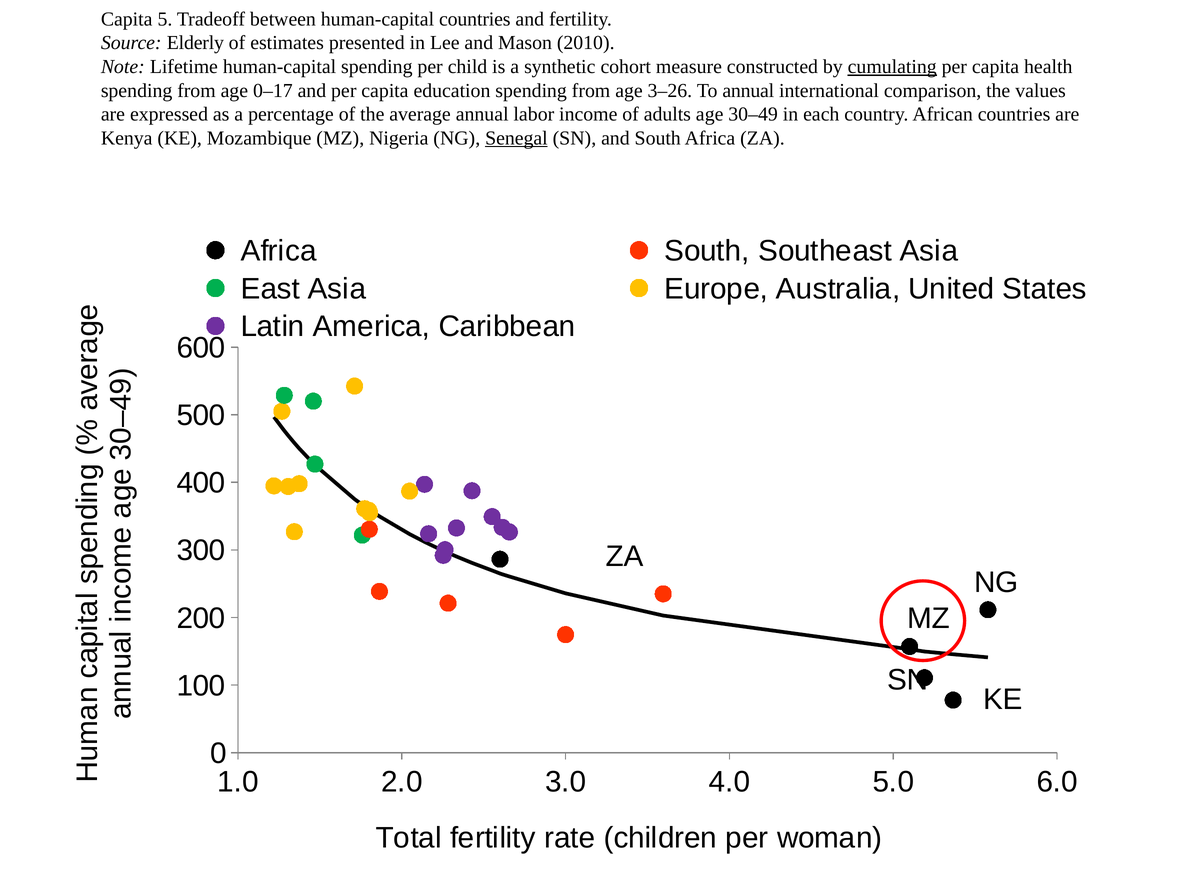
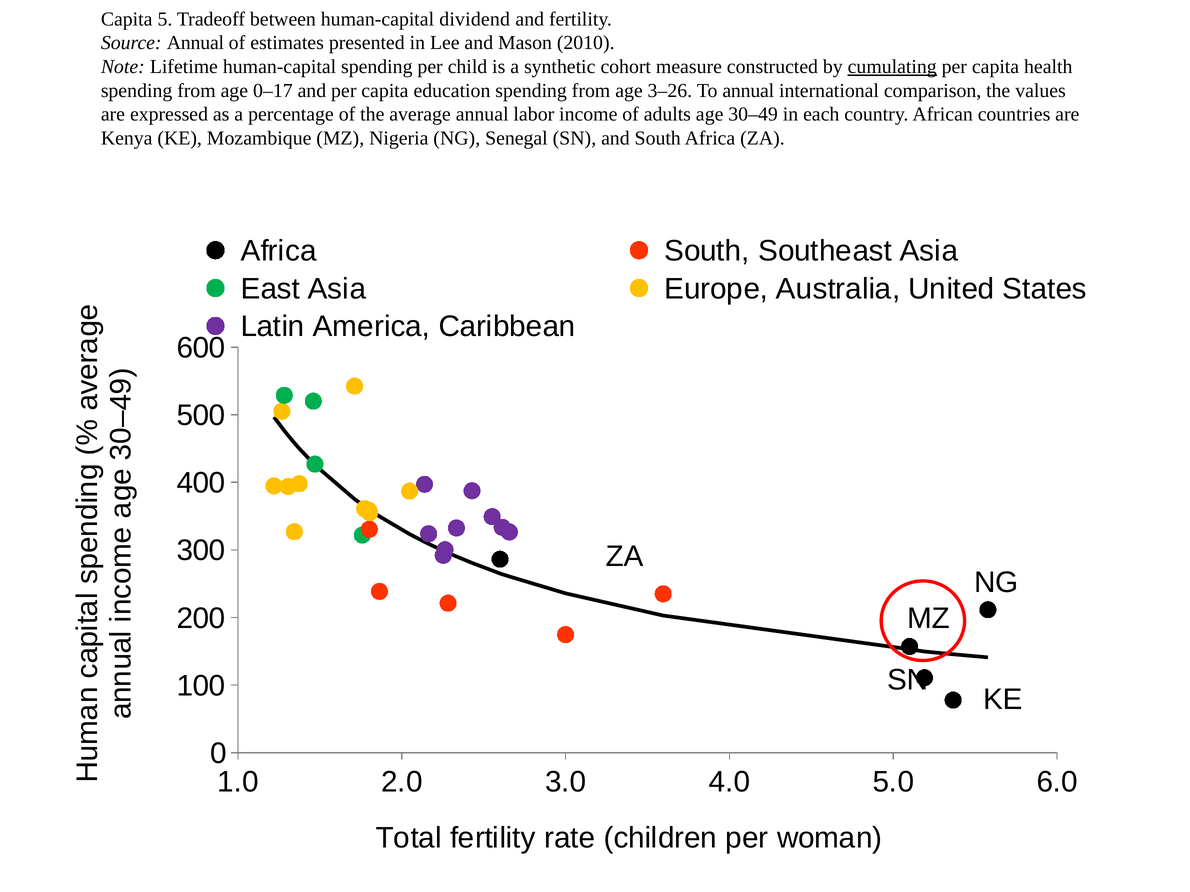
human-capital countries: countries -> dividend (475, 19)
Source Elderly: Elderly -> Annual (195, 43)
Senegal underline: present -> none (516, 138)
